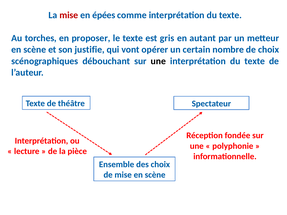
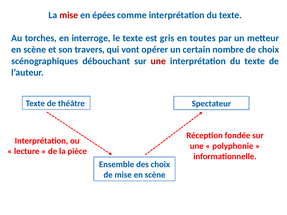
proposer: proposer -> interroge (91, 38)
autant: autant -> toutes (203, 38)
justifie: justifie -> travers (90, 50)
une colour: black -> red (158, 61)
